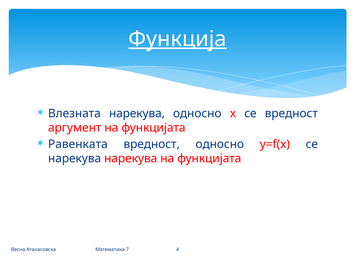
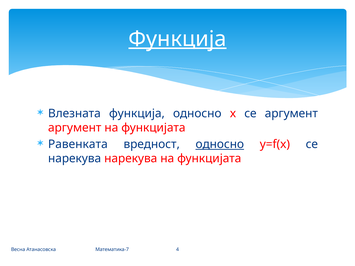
Влезната нарекува: нарекува -> функција (137, 114)
се вредност: вредност -> аргумент (291, 114)
односно underline: none -> present (220, 144)
